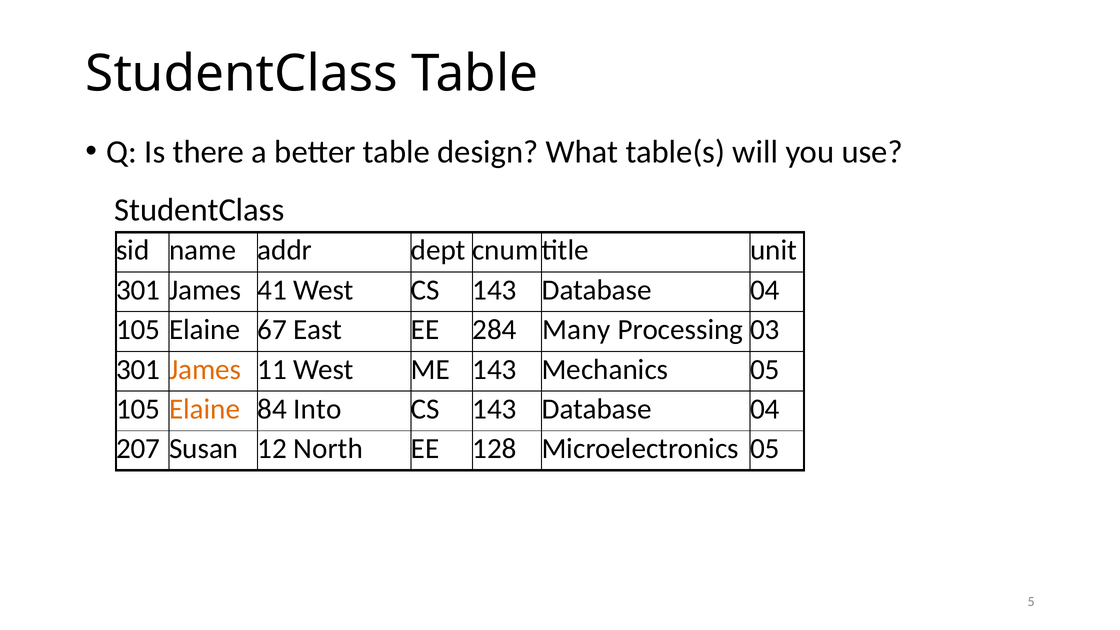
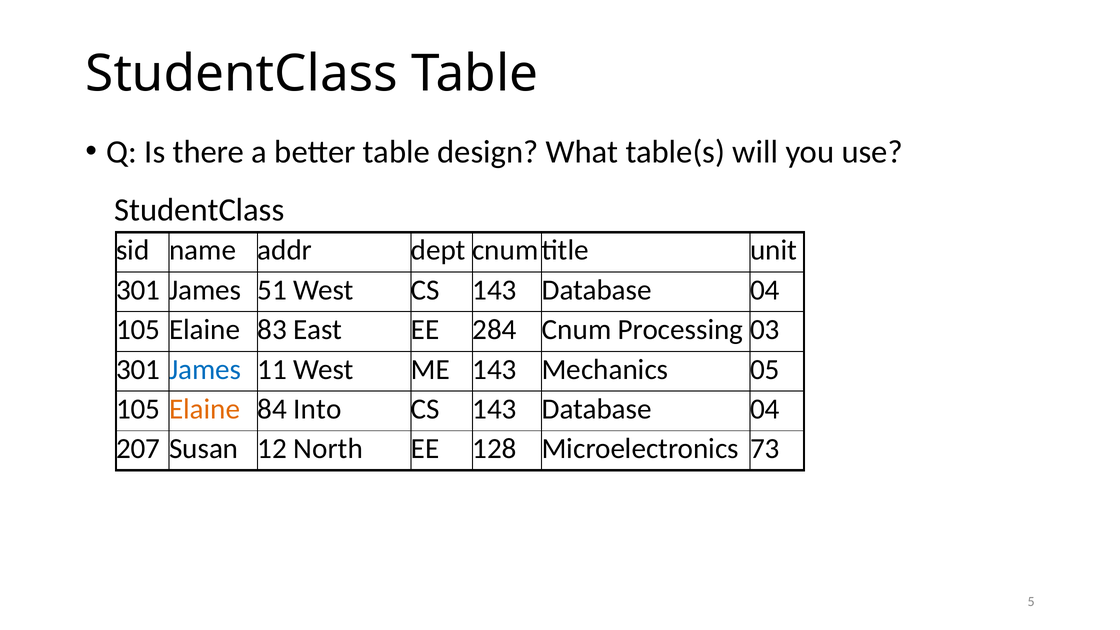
41: 41 -> 51 (272, 290)
67: 67 -> 83 (272, 330)
Many: Many -> Cnum (577, 330)
James colour: orange -> blue (205, 369)
Microelectronics 05: 05 -> 73 (765, 449)
